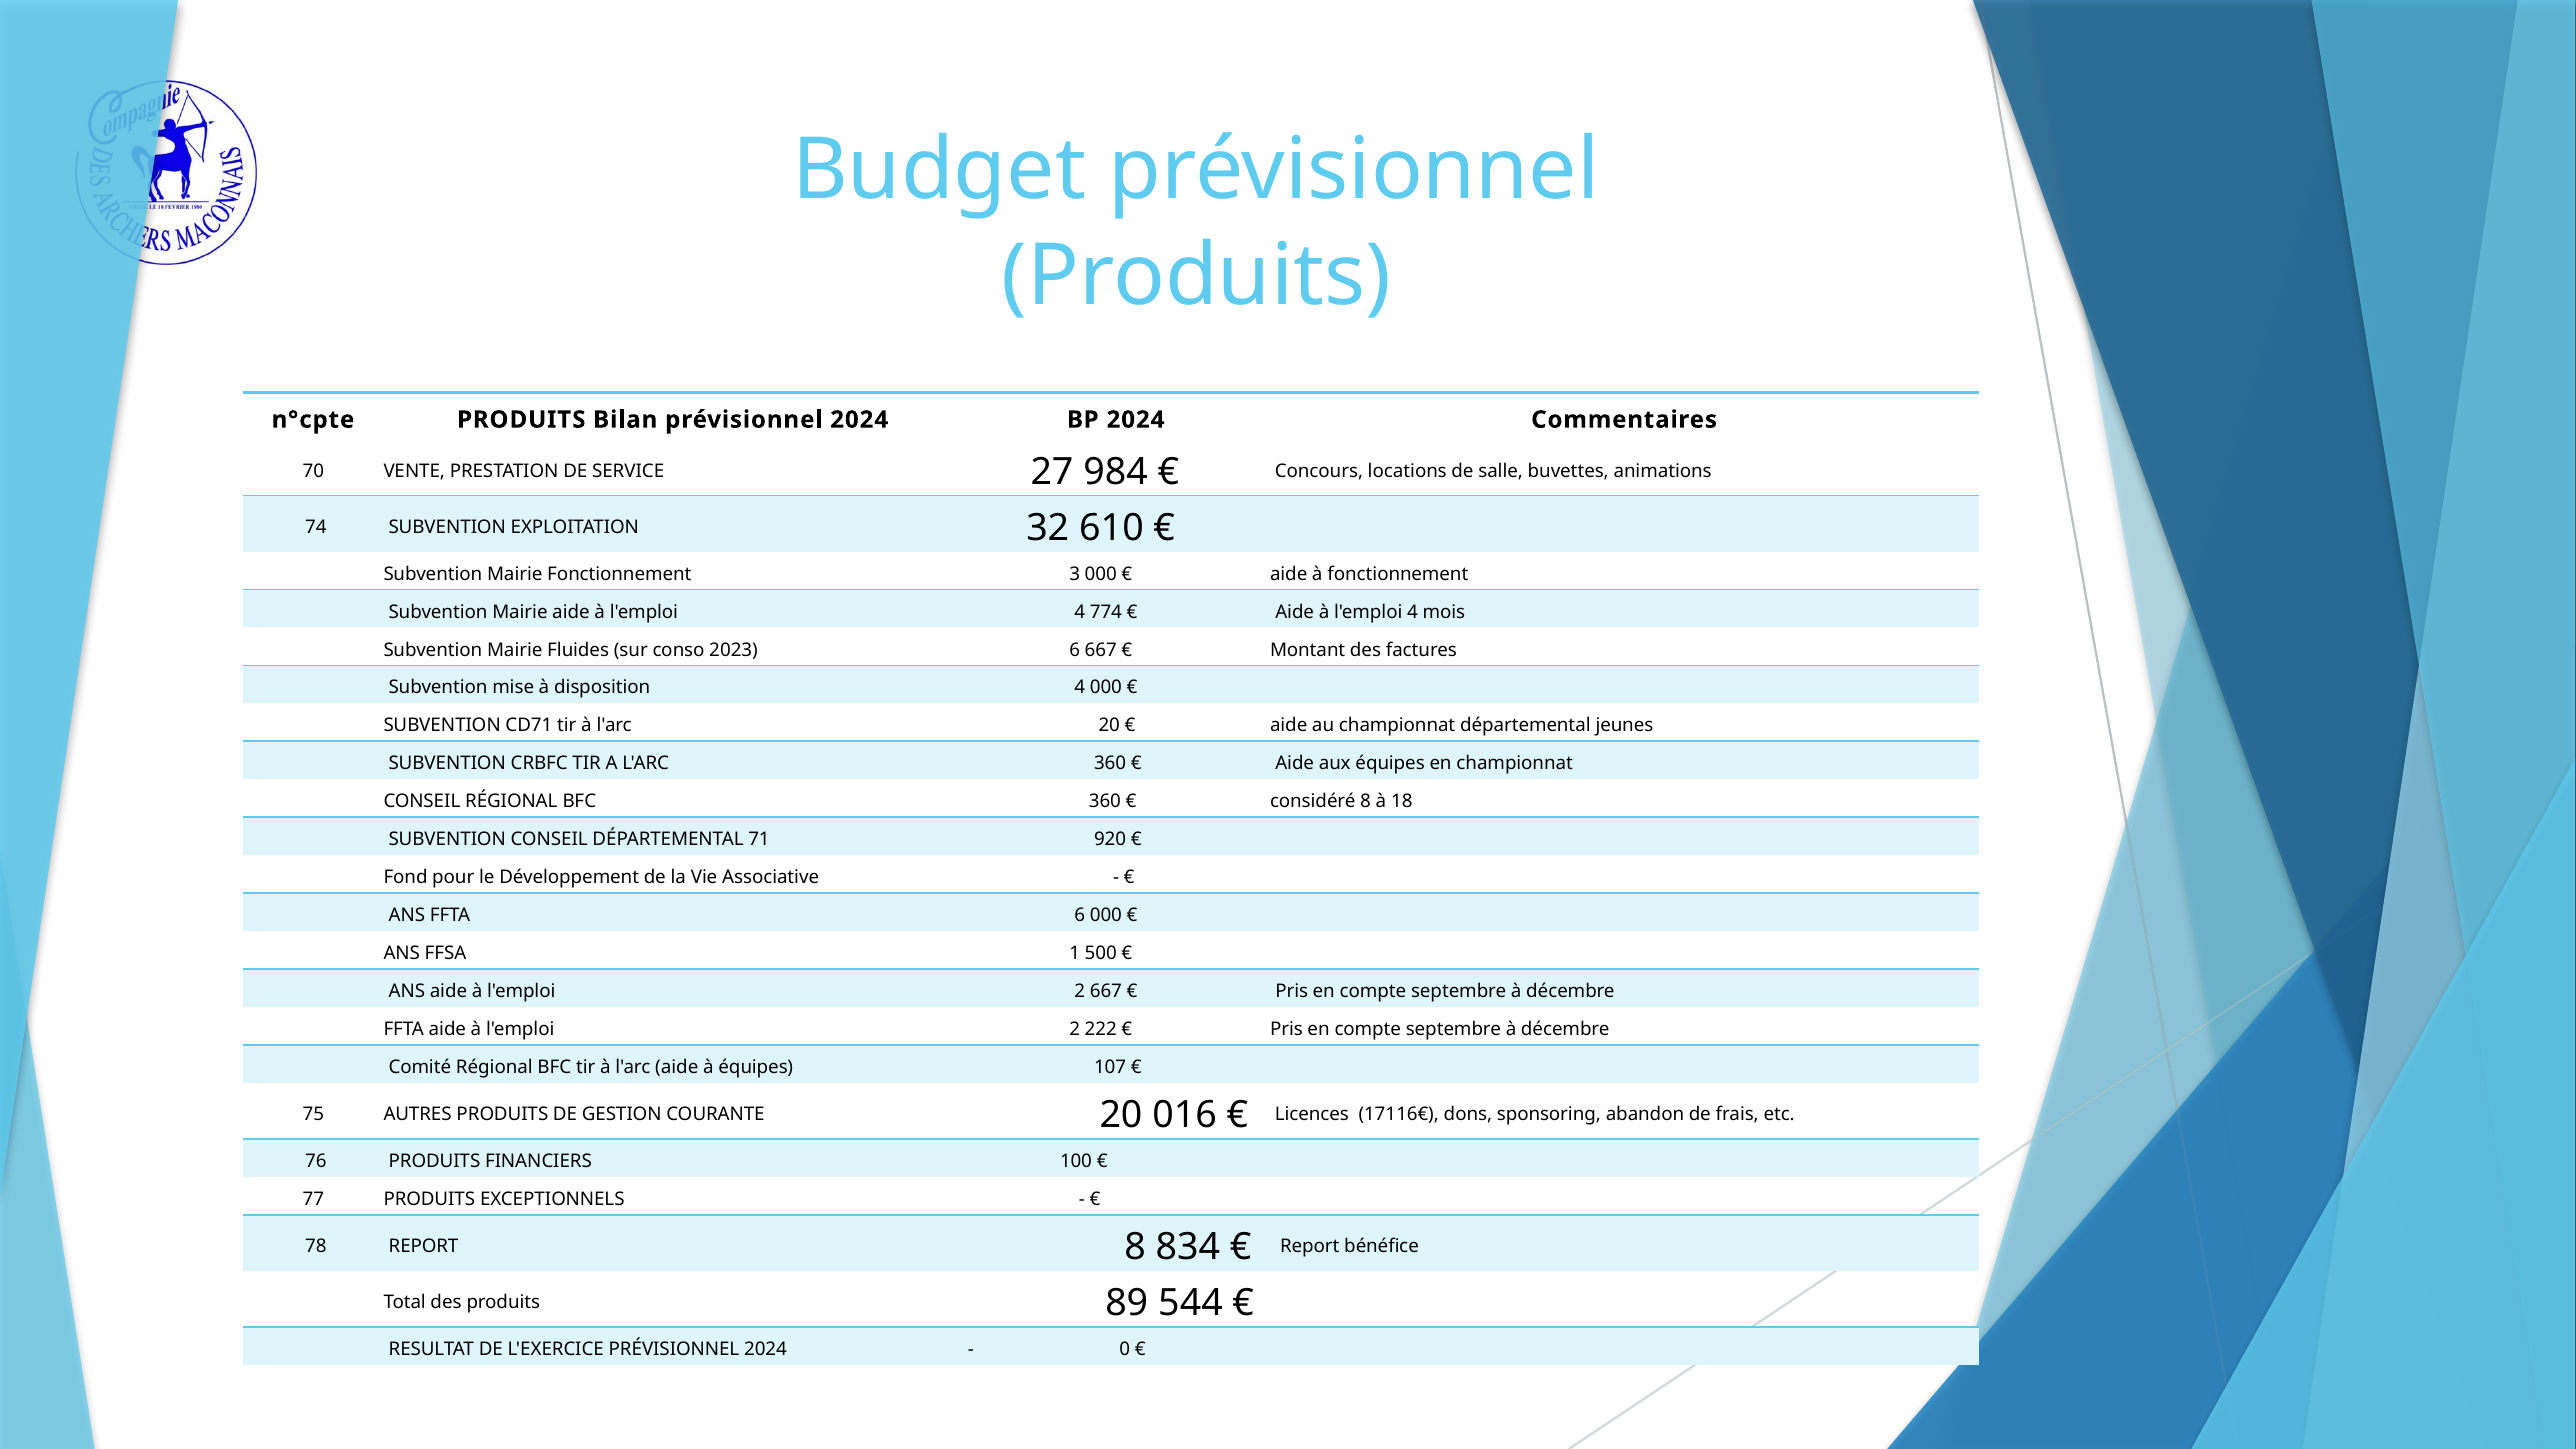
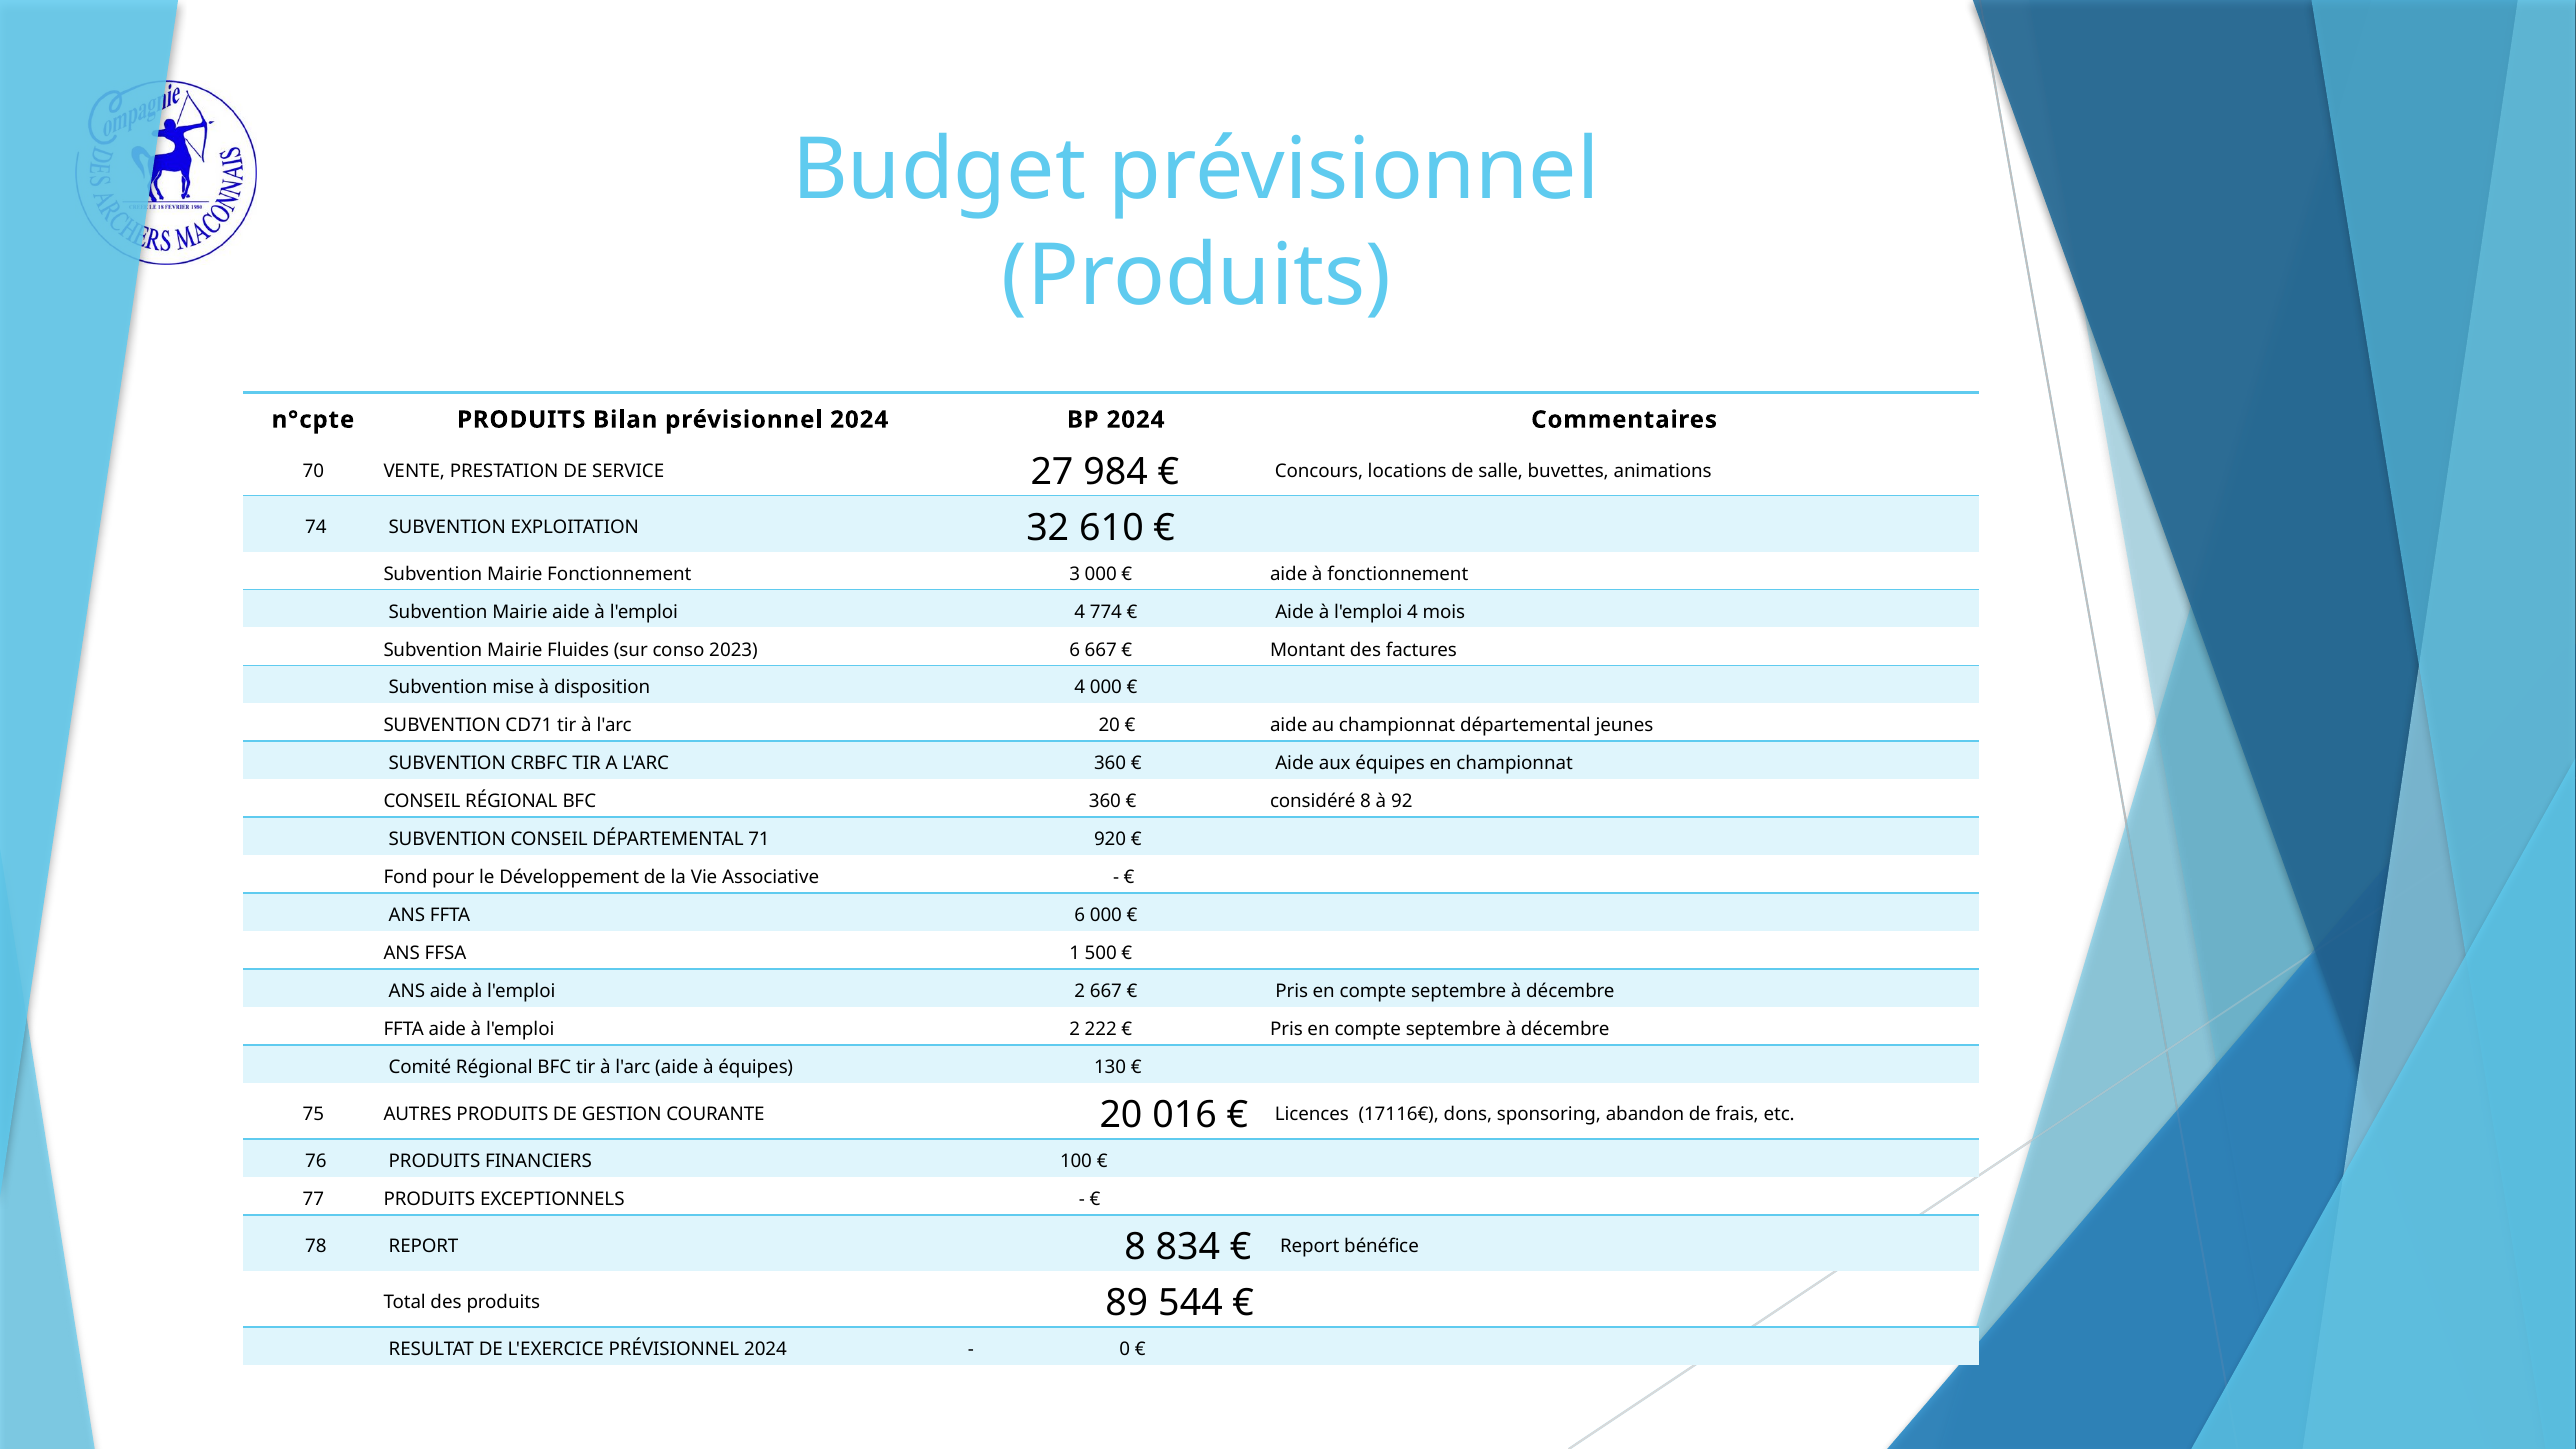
18: 18 -> 92 (1402, 802)
107: 107 -> 130 (1110, 1067)
